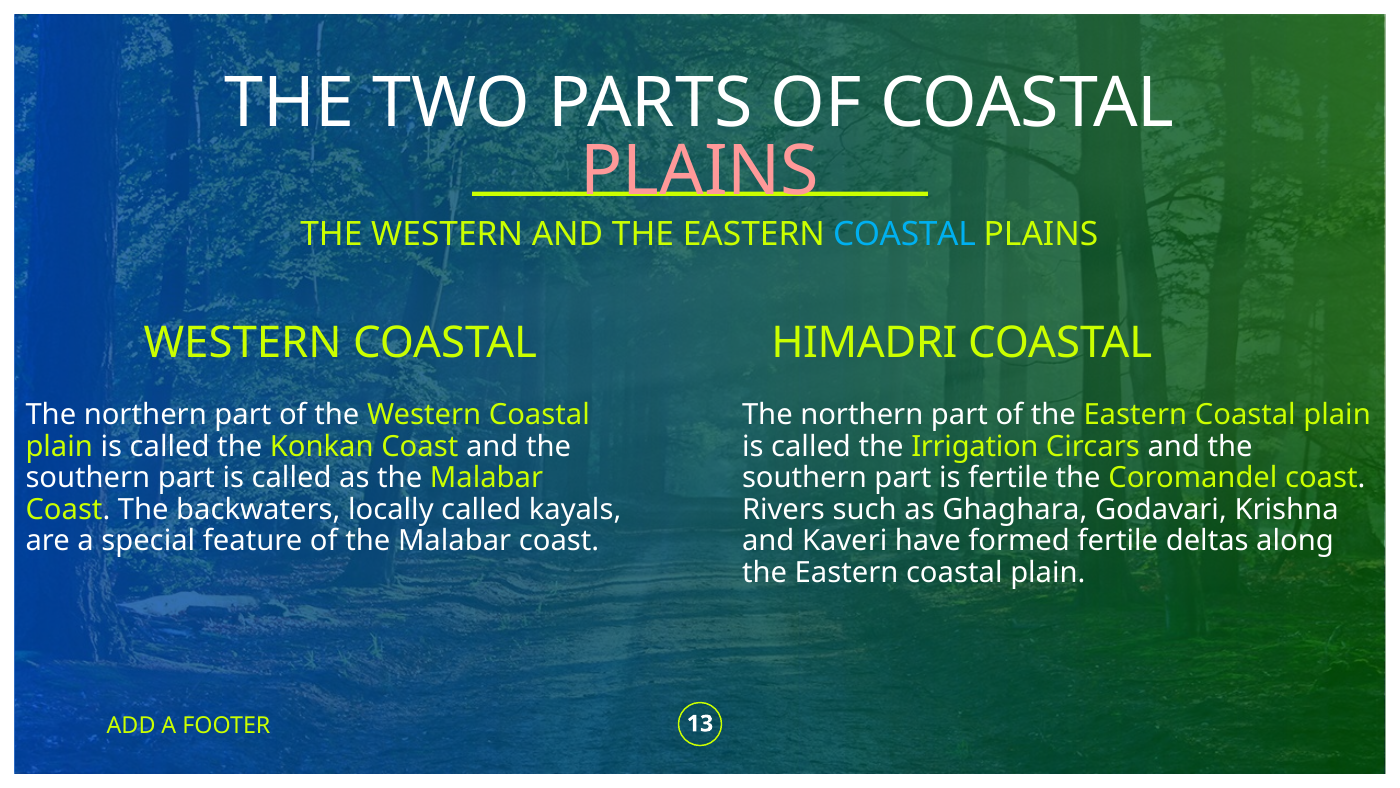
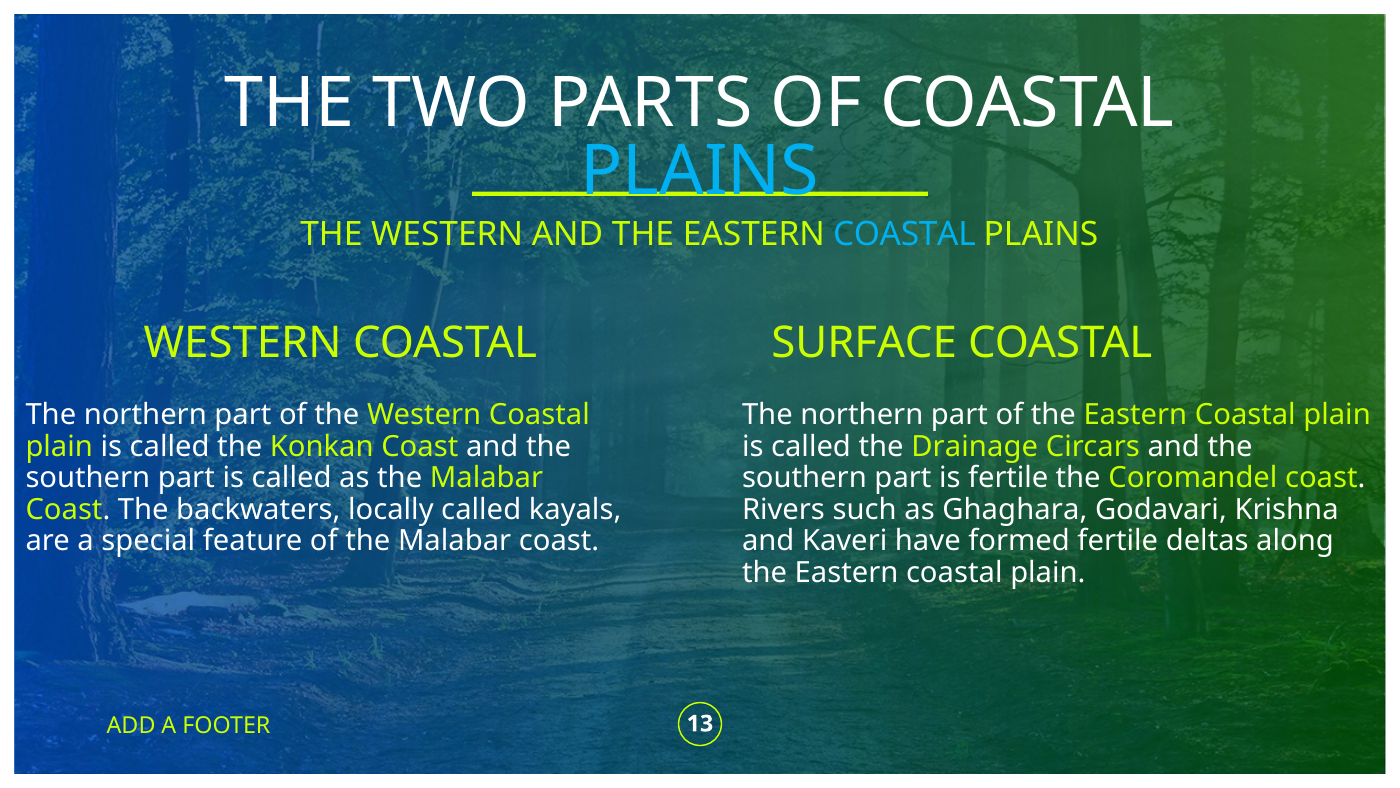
PLAINS colour: pink -> light blue (700, 171)
HIMADRI: HIMADRI -> SURFACE (864, 343)
Irrigation: Irrigation -> Drainage (975, 446)
